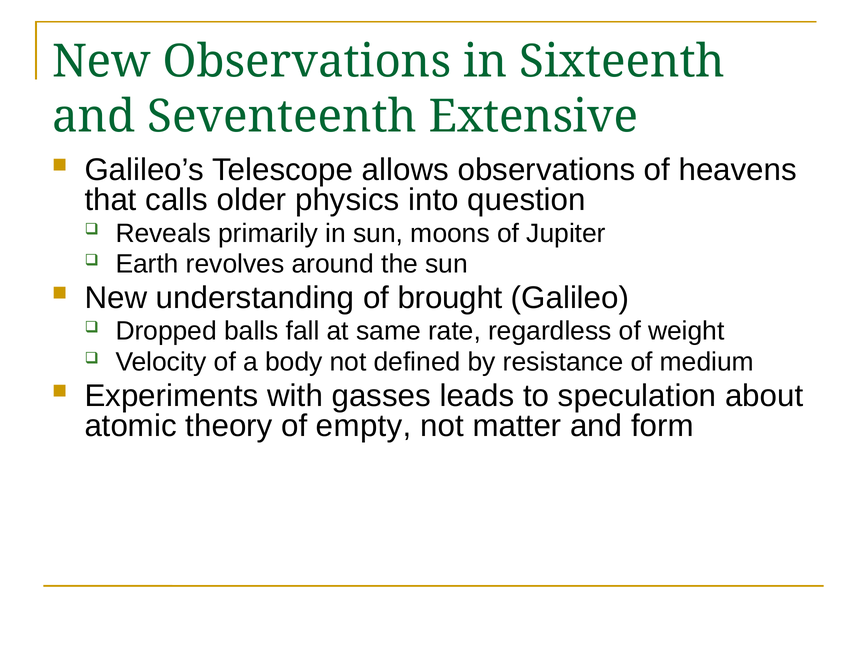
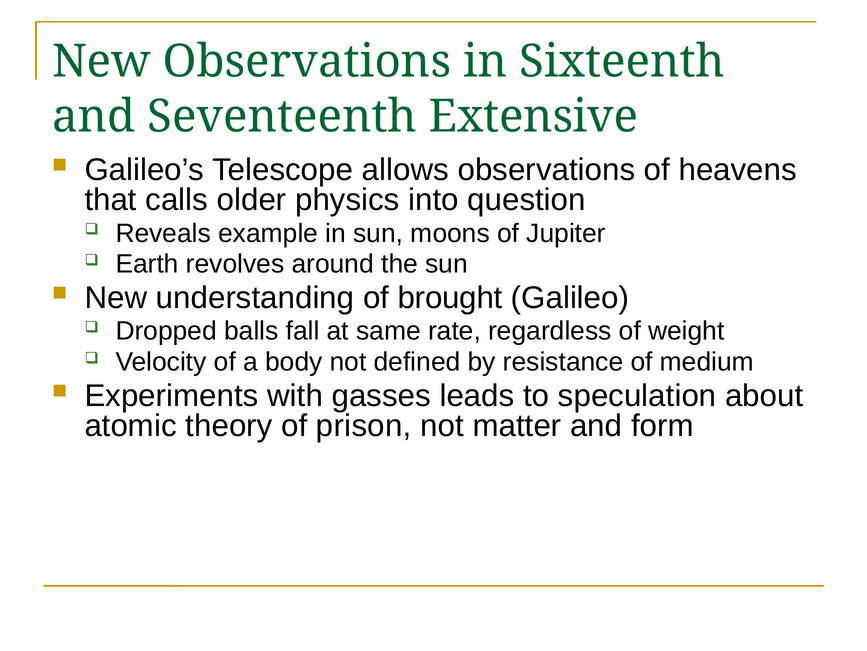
primarily: primarily -> example (268, 233)
empty: empty -> prison (364, 425)
